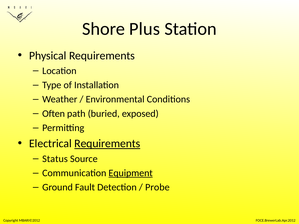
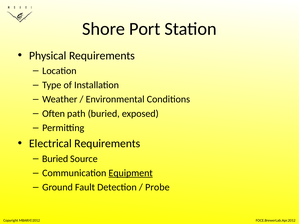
Plus: Plus -> Port (145, 29)
Requirements underline: present -> none (107, 144)
Status: Status -> Buried (55, 159)
